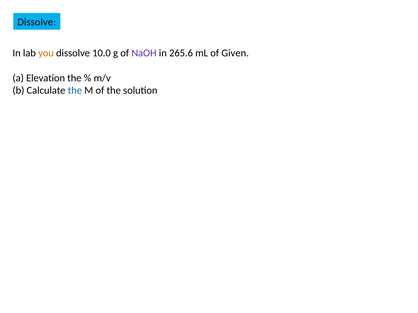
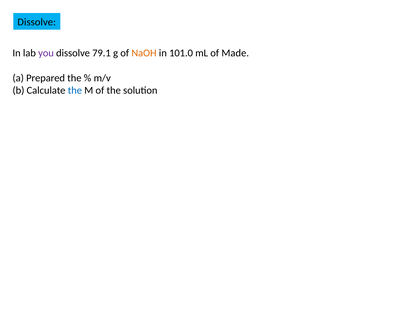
you colour: orange -> purple (46, 53)
10.0: 10.0 -> 79.1 (102, 53)
NaOH colour: purple -> orange (144, 53)
265.6: 265.6 -> 101.0 (181, 53)
Given: Given -> Made (235, 53)
Elevation: Elevation -> Prepared (46, 78)
